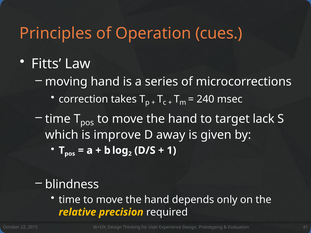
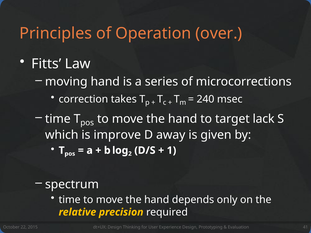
cues: cues -> over (219, 34)
blindness: blindness -> spectrum (72, 184)
